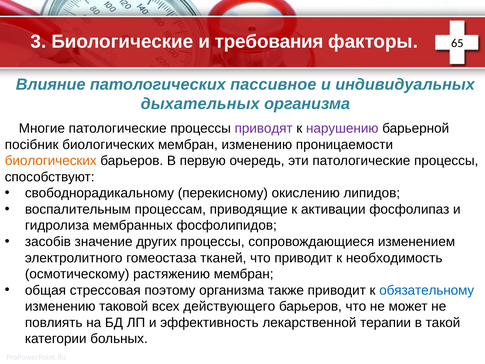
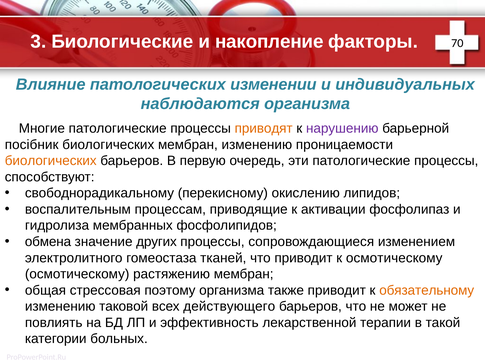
требования: требования -> накопление (269, 42)
65: 65 -> 70 (457, 43)
пассивное: пассивное -> изменении (273, 84)
дыхательных: дыхательных -> наблюдаются (200, 104)
приводят colour: purple -> orange (264, 128)
засобів: засобів -> обмена (48, 242)
к необходимость: необходимость -> осмотическому (394, 258)
обязательному colour: blue -> orange (427, 290)
